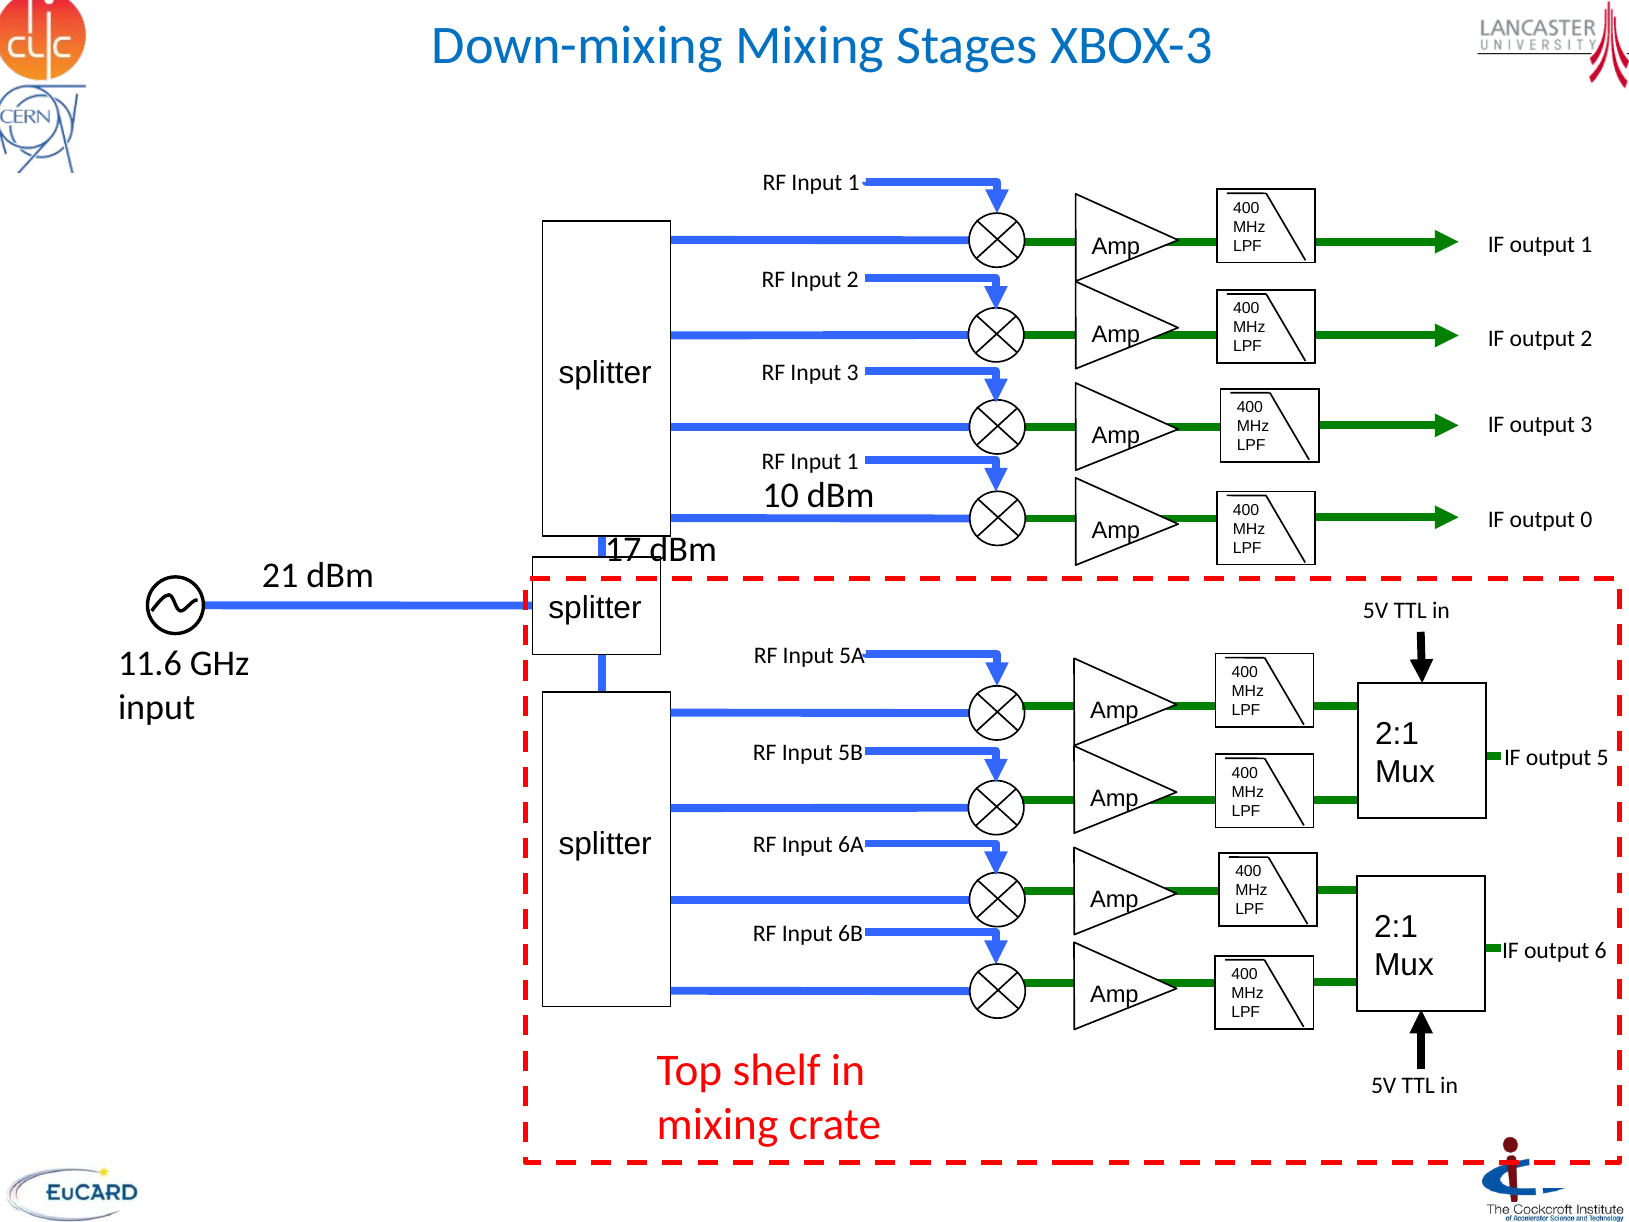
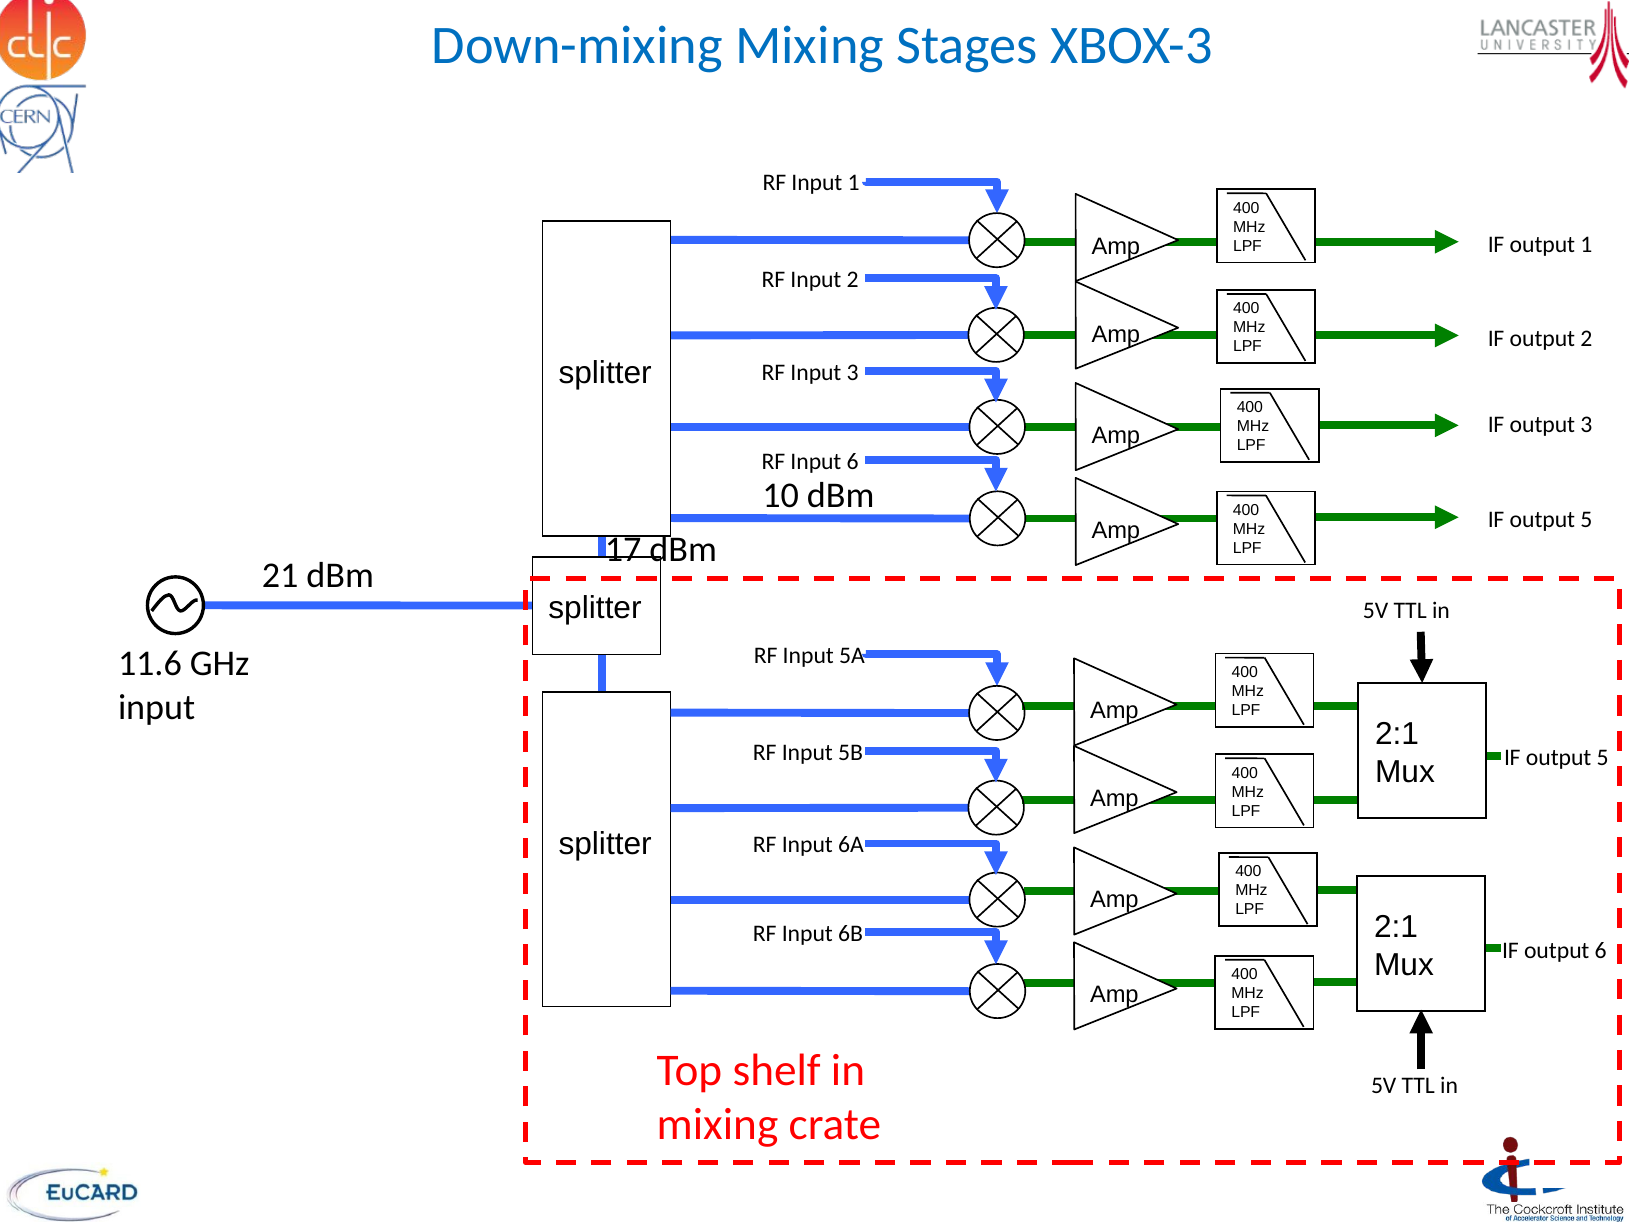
1: 1 -> 6 (853, 461)
0: 0 -> 5 (1586, 519)
